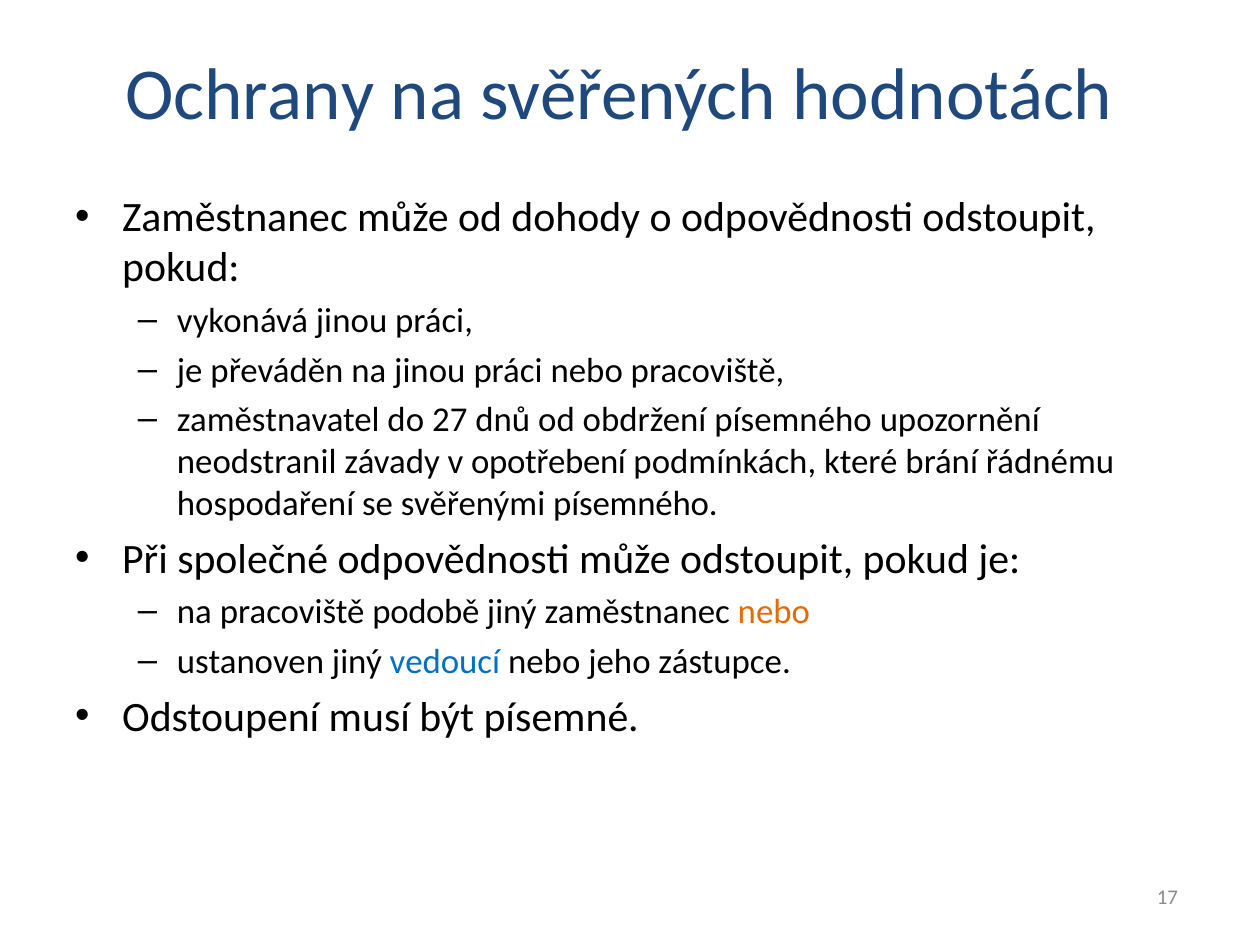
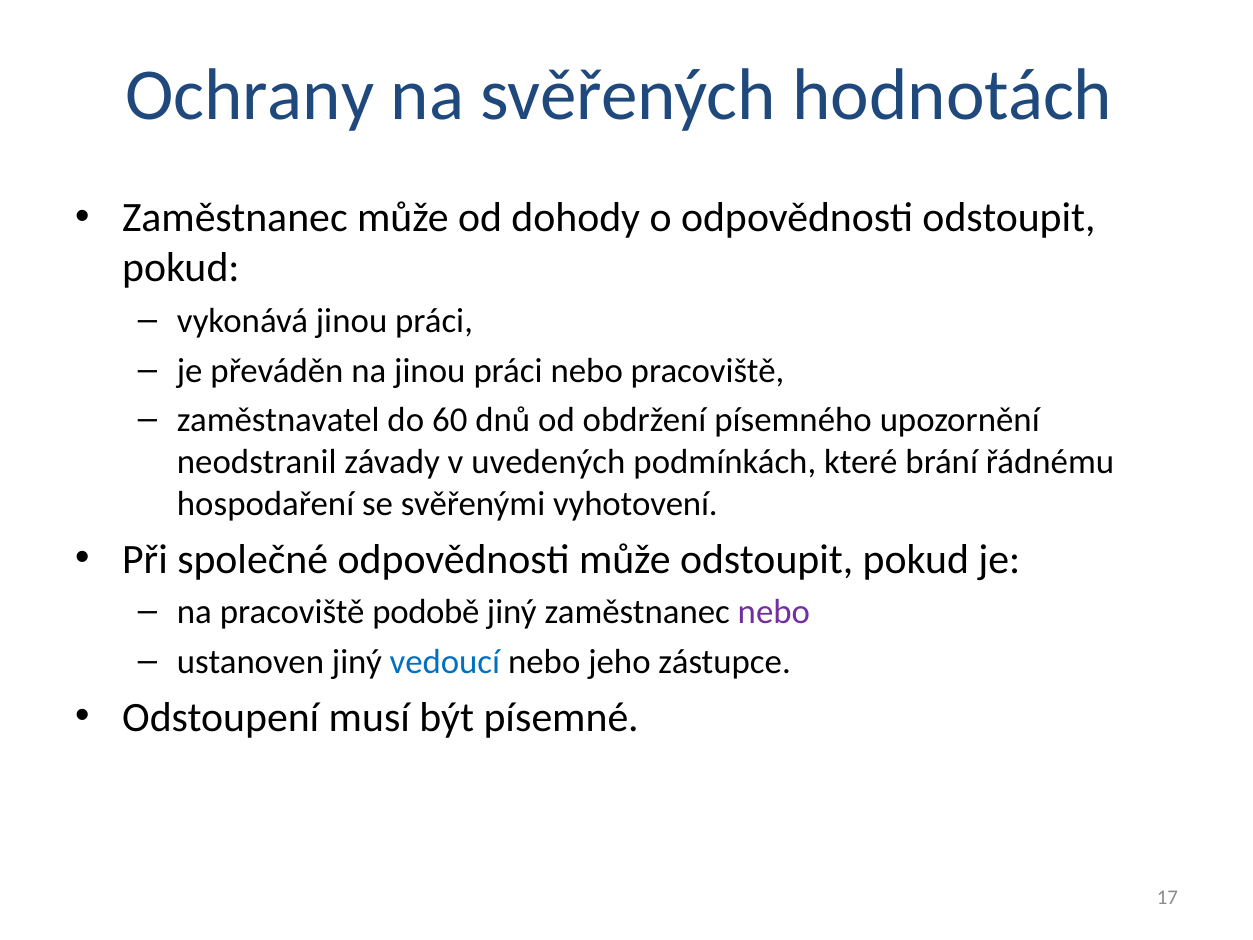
27: 27 -> 60 (450, 420)
opotřebení: opotřebení -> uvedených (548, 462)
svěřenými písemného: písemného -> vyhotovení (635, 504)
nebo colour: orange -> purple (774, 612)
